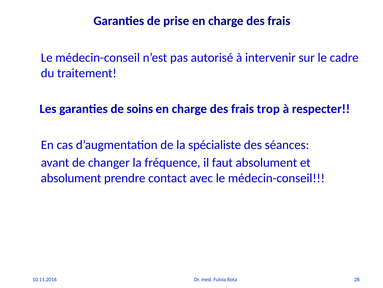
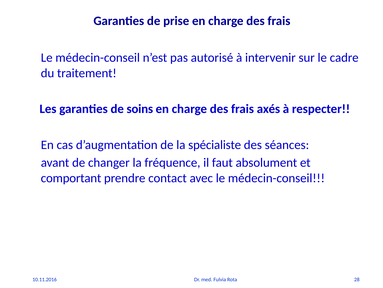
trop: trop -> axés (268, 109)
absolument: absolument -> comportant (71, 178)
